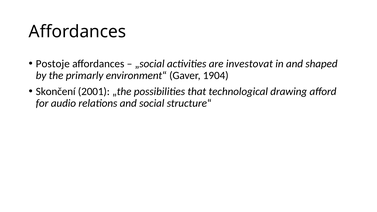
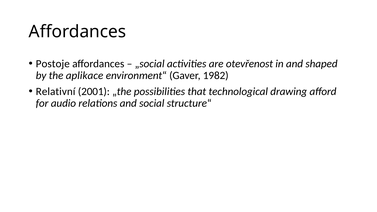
investovat: investovat -> otevřenost (249, 64)
primarly: primarly -> aplikace (85, 76)
1904: 1904 -> 1982 (216, 76)
Skončení: Skončení -> Relativní (56, 91)
